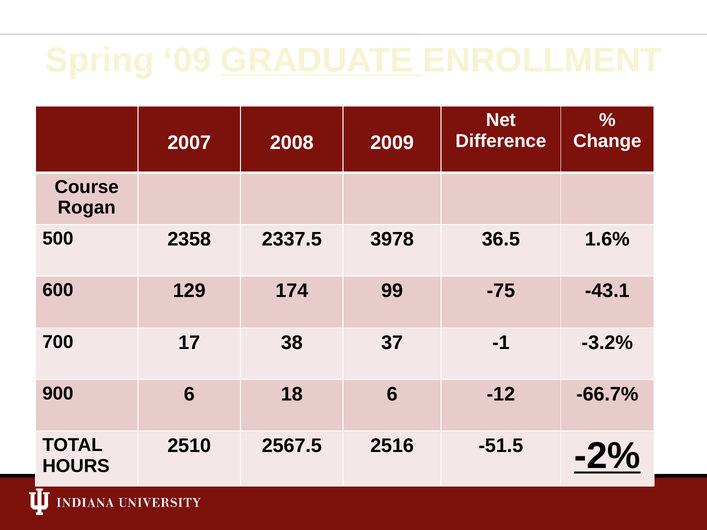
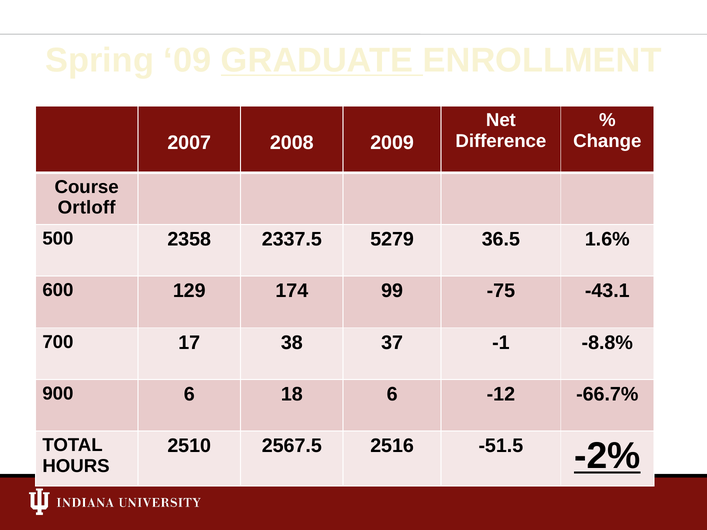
Rogan: Rogan -> Ortloff (87, 208)
3978: 3978 -> 5279 (392, 239)
-3.2%: -3.2% -> -8.8% (607, 343)
